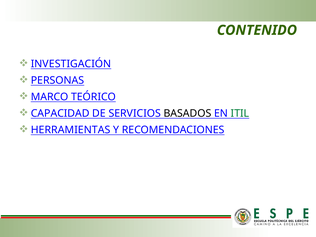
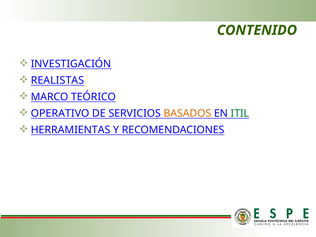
PERSONAS: PERSONAS -> REALISTAS (57, 80)
CAPACIDAD: CAPACIDAD -> OPERATIVO (60, 113)
BASADOS colour: black -> orange (187, 113)
